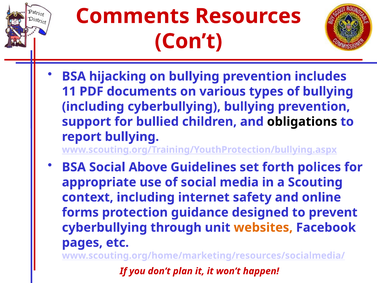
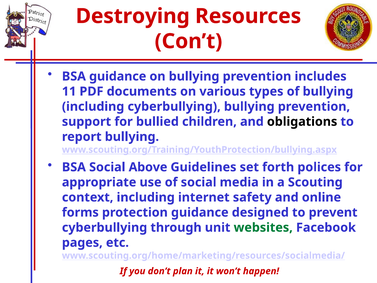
Comments: Comments -> Destroying (133, 16)
BSA hijacking: hijacking -> guidance (118, 76)
websites colour: orange -> green (263, 227)
